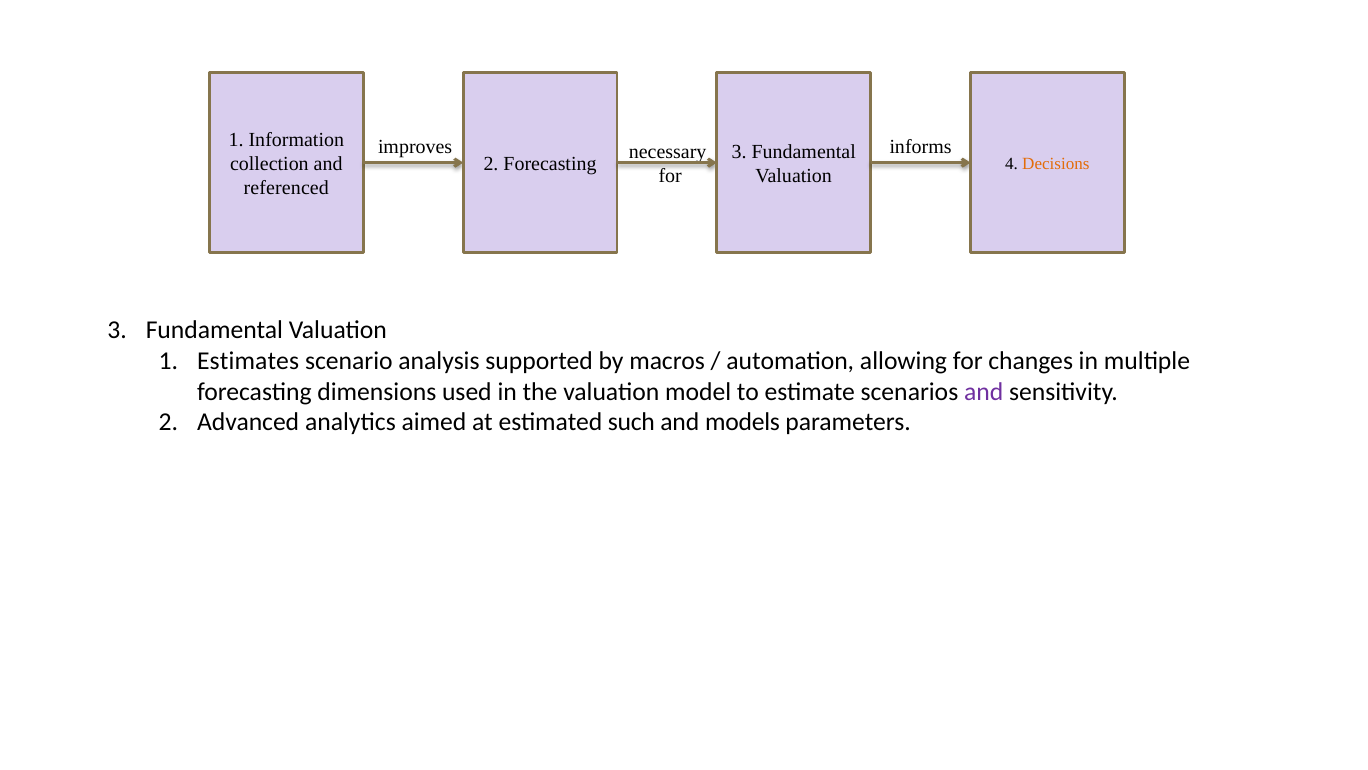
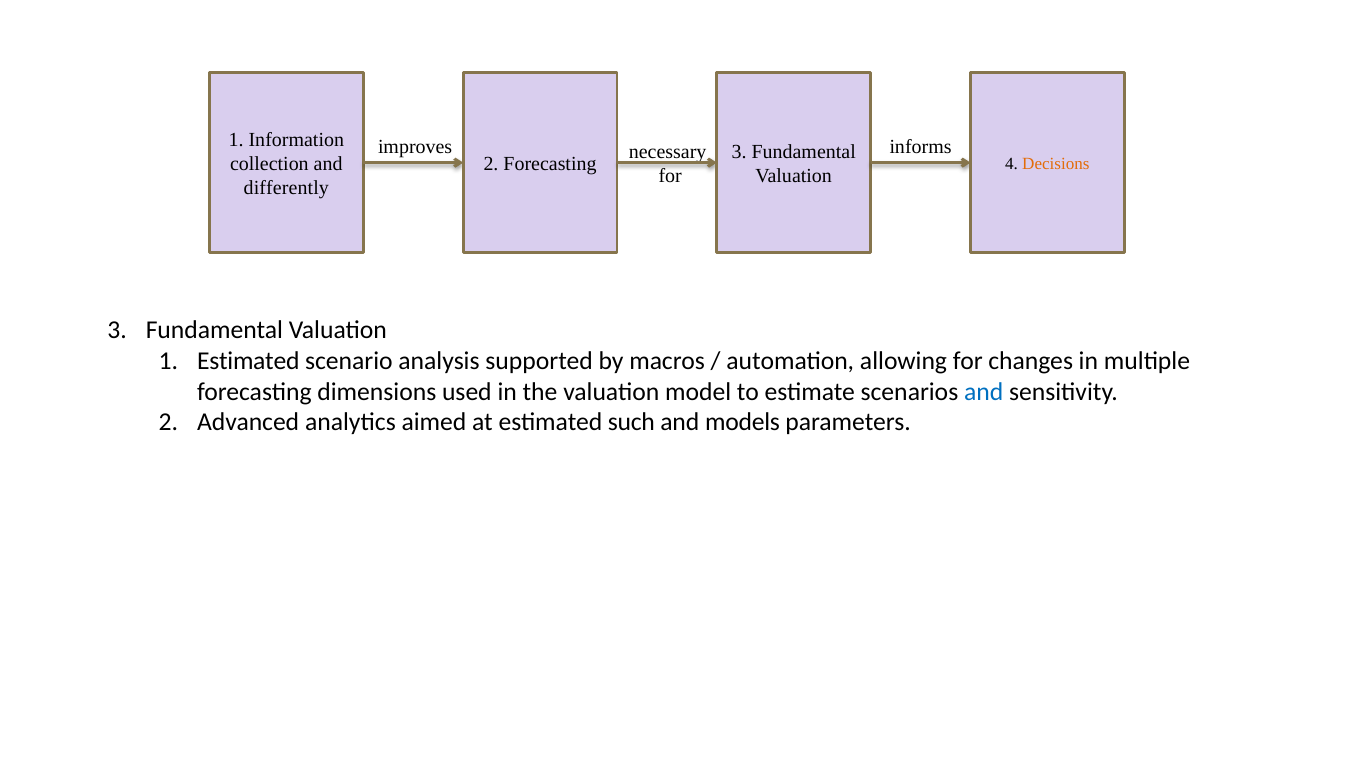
referenced: referenced -> differently (286, 188)
1 Estimates: Estimates -> Estimated (248, 361)
and colour: purple -> blue (984, 391)
